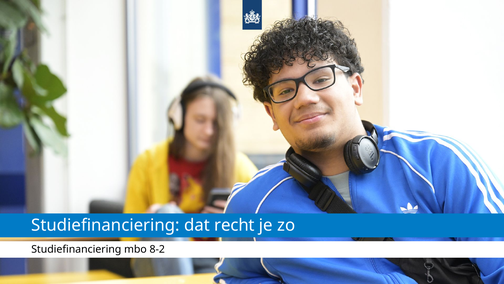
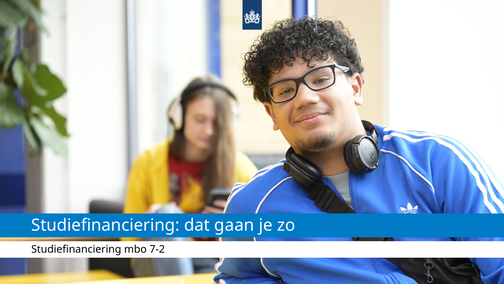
recht: recht -> gaan (234, 225)
8-2: 8-2 -> 7-2 (157, 249)
